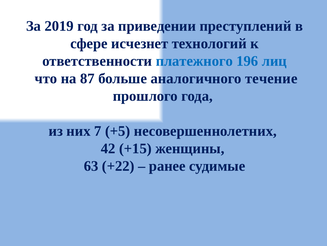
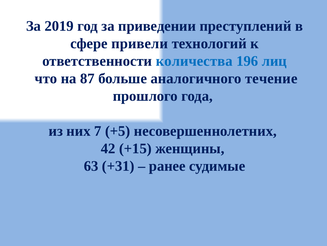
исчезнет: исчезнет -> привели (140, 43)
платежного: платежного -> количества (194, 61)
+22: +22 -> +31 (118, 166)
